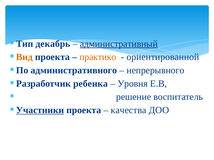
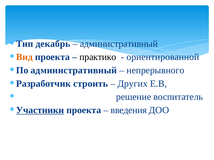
административный underline: present -> none (119, 44)
практико colour: orange -> black (98, 57)
По административного: административного -> административный (74, 71)
ребенка: ребенка -> строить (91, 84)
Уровня: Уровня -> Других (133, 84)
качества: качества -> введения (129, 110)
